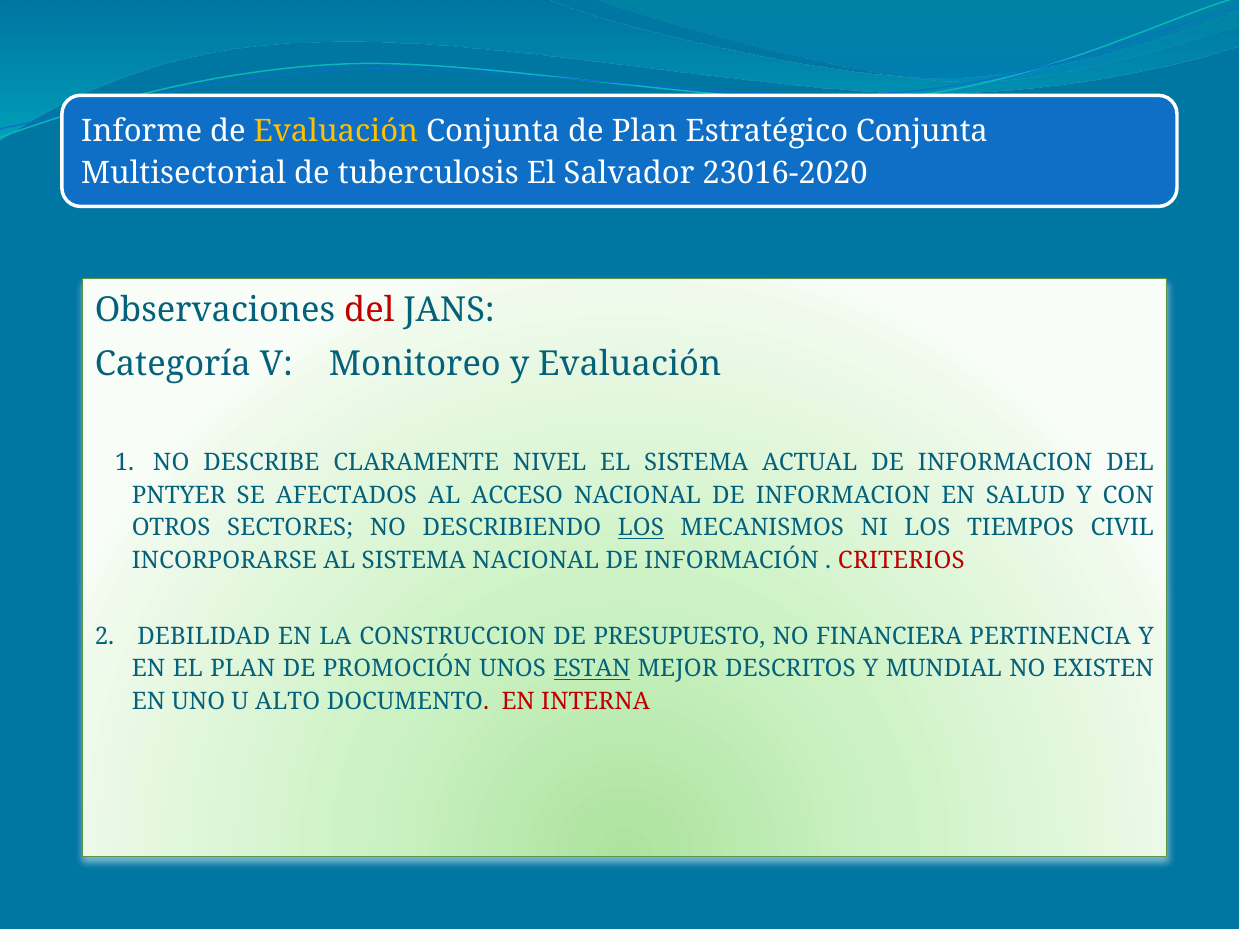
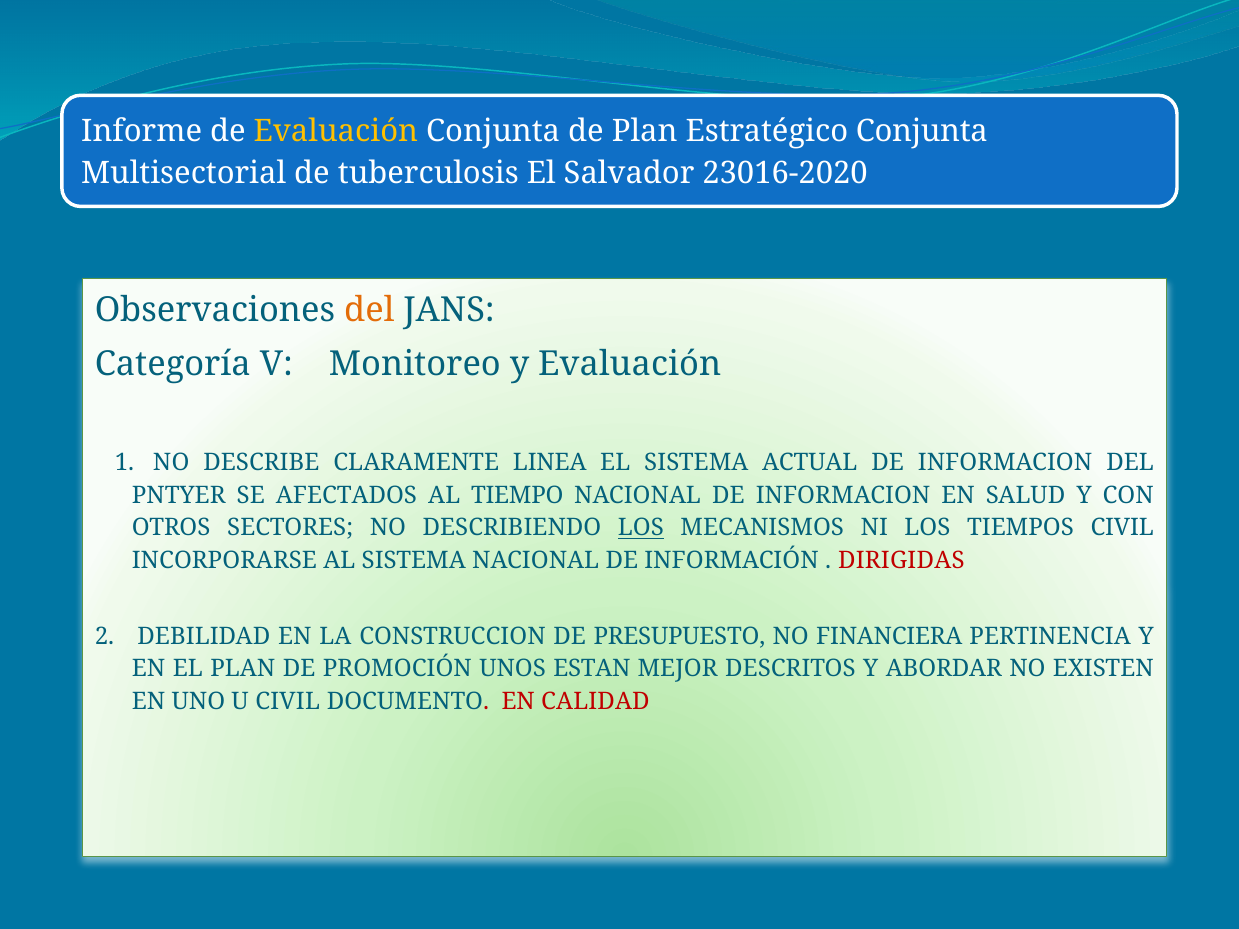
del colour: red -> orange (369, 310)
NIVEL: NIVEL -> LINEA (550, 463)
ACCESO: ACCESO -> TIEMPO (517, 495)
CRITERIOS: CRITERIOS -> DIRIGIDAS (901, 561)
ESTAN underline: present -> none (592, 669)
MUNDIAL: MUNDIAL -> ABORDAR (944, 669)
U ALTO: ALTO -> CIVIL (288, 702)
INTERNA: INTERNA -> CALIDAD (595, 702)
